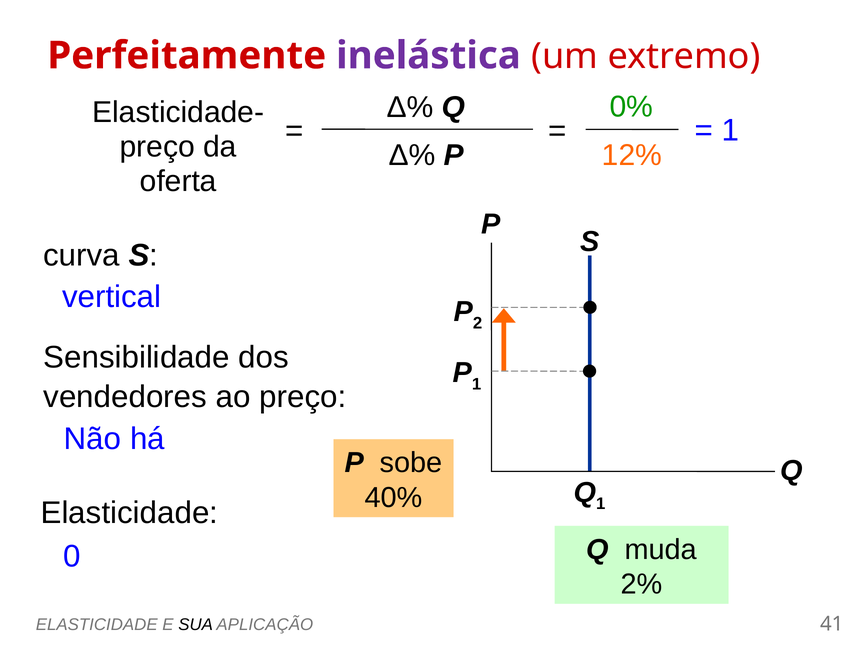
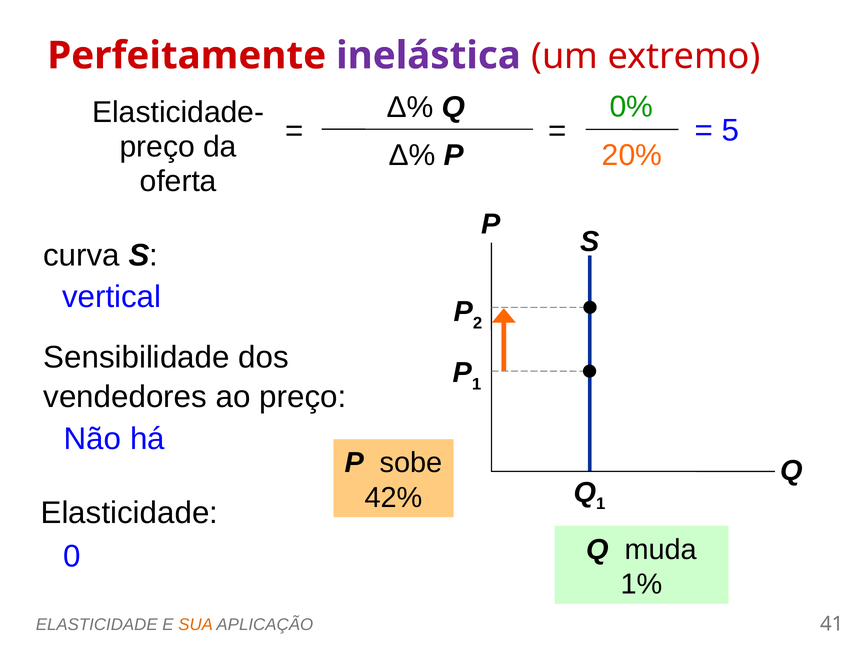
1: 1 -> 5 (730, 131)
12%: 12% -> 20% (632, 155)
40%: 40% -> 42% (394, 498)
2%: 2% -> 1% (642, 584)
SUA colour: black -> orange (196, 625)
